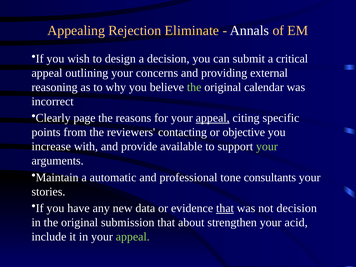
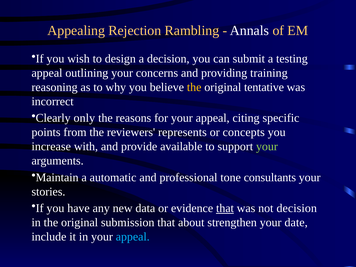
Eliminate: Eliminate -> Rambling (192, 31)
critical: critical -> testing (292, 59)
external: external -> training (269, 73)
the colour: light green -> yellow (194, 87)
calendar: calendar -> tentative (264, 87)
page: page -> only (84, 118)
appeal underline: present -> none (213, 118)
contacting: contacting -> represents (182, 132)
objective: objective -> concepts (244, 132)
acid: acid -> date (296, 222)
appeal colour: light green -> light blue (133, 237)
